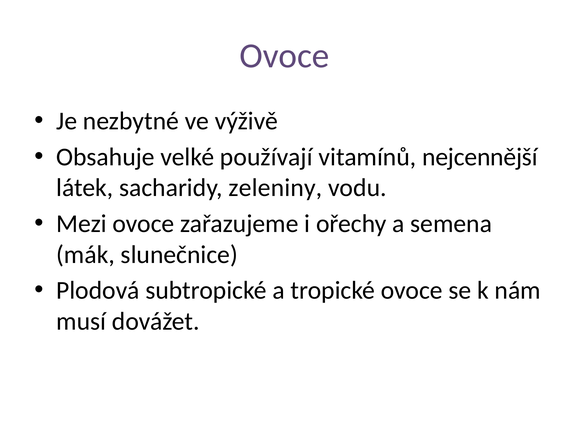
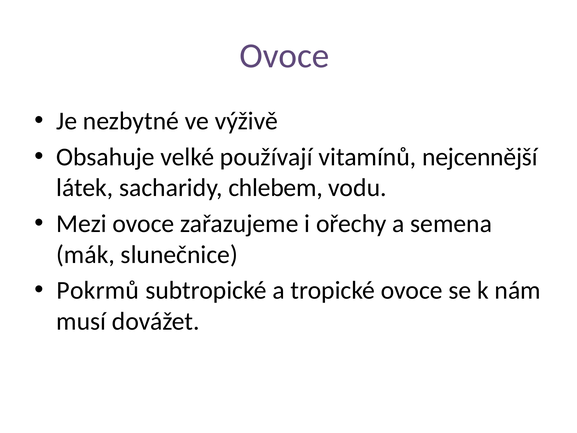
zeleniny: zeleniny -> chlebem (276, 188)
Plodová: Plodová -> Pokrmů (98, 290)
